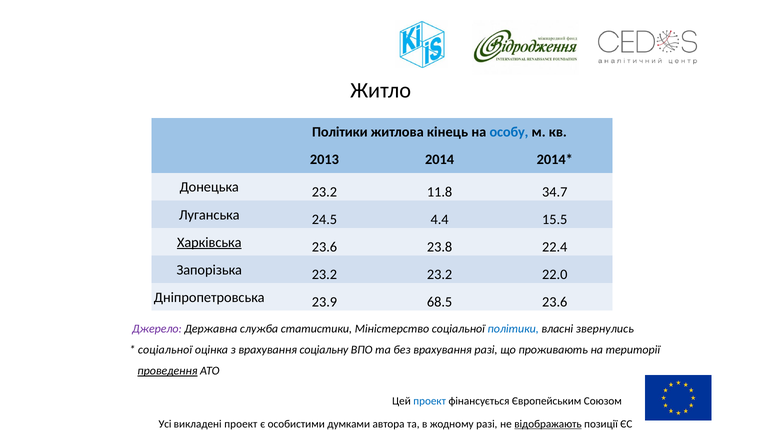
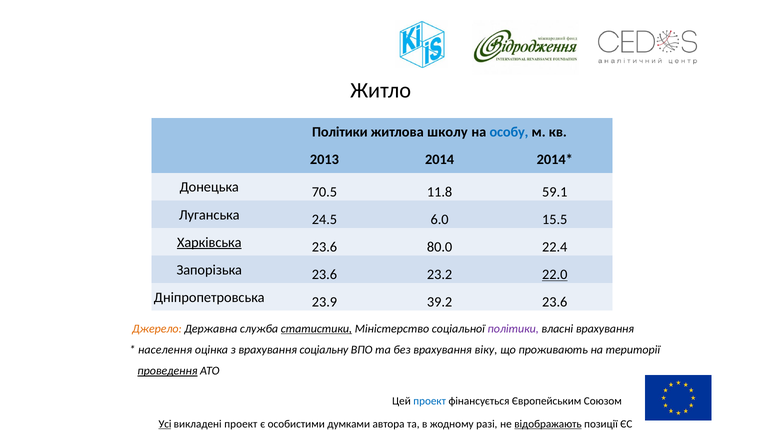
кінець: кінець -> школу (447, 132)
Донецька 23.2: 23.2 -> 70.5 (324, 192)
34.7: 34.7 -> 59.1 (555, 192)
4.4: 4.4 -> 6.0 (440, 219)
23.8: 23.8 -> 80.0 (440, 247)
Запорізька 23.2: 23.2 -> 23.6 (324, 274)
22.0 underline: none -> present (555, 274)
68.5: 68.5 -> 39.2 (440, 302)
Джерело colour: purple -> orange (157, 328)
статистики underline: none -> present (316, 328)
політики colour: blue -> purple (513, 328)
власні звернулись: звернулись -> врахування (605, 328)
соціальної: соціальної -> населення (165, 349)
врахування разі: разі -> віку (486, 349)
Усі underline: none -> present (165, 424)
